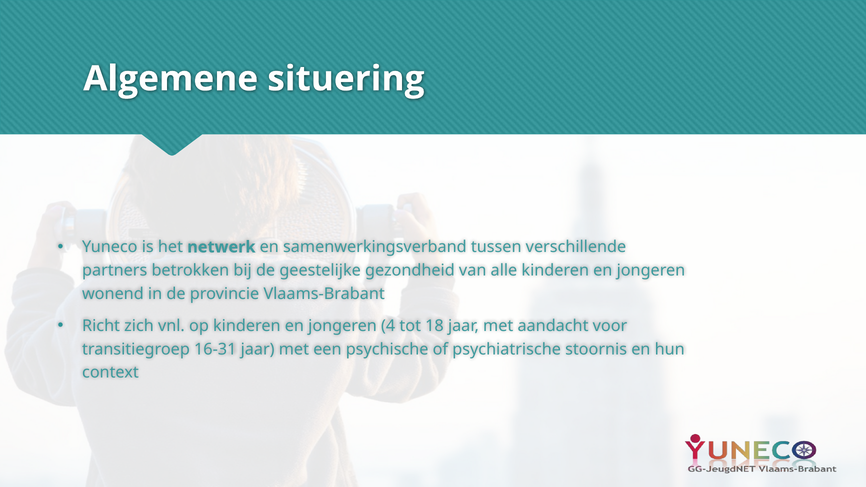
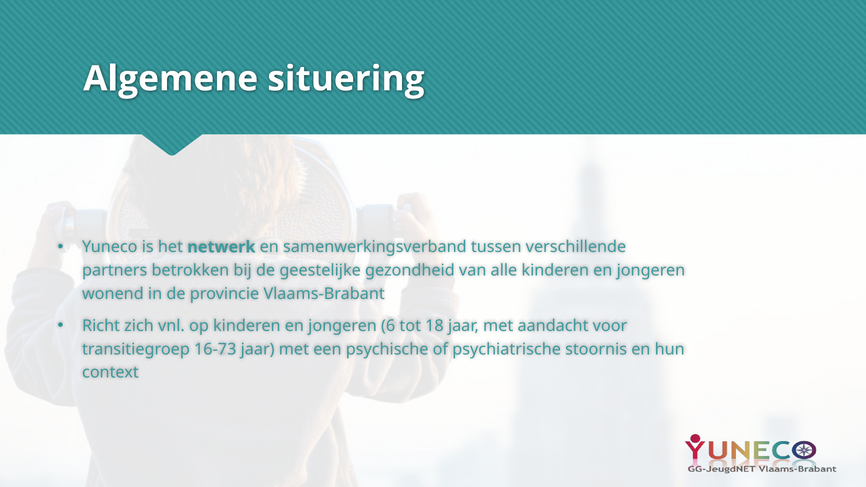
4: 4 -> 6 (388, 326)
16-31: 16-31 -> 16-73 (215, 349)
